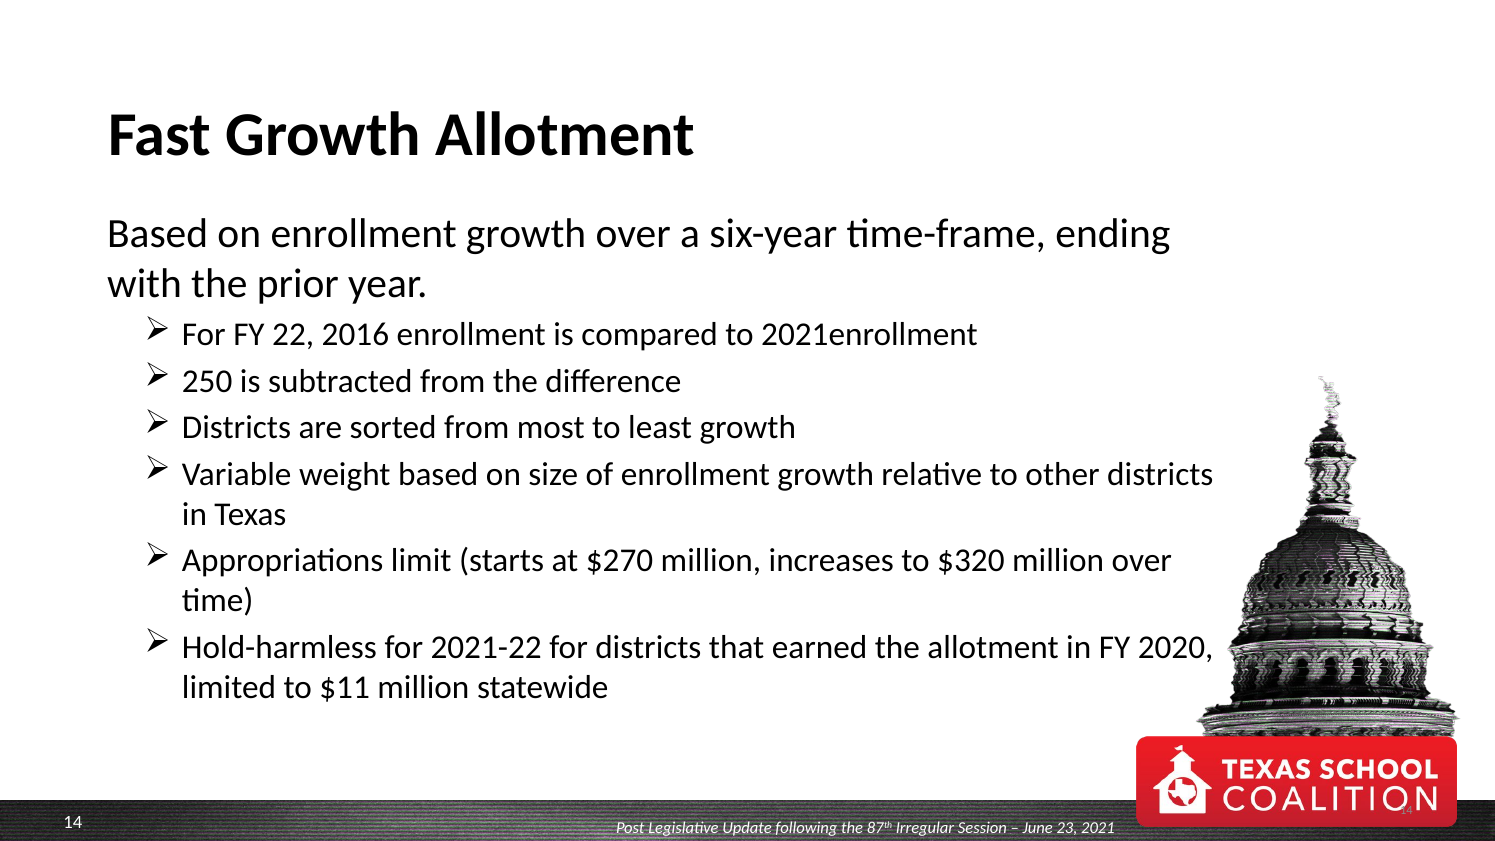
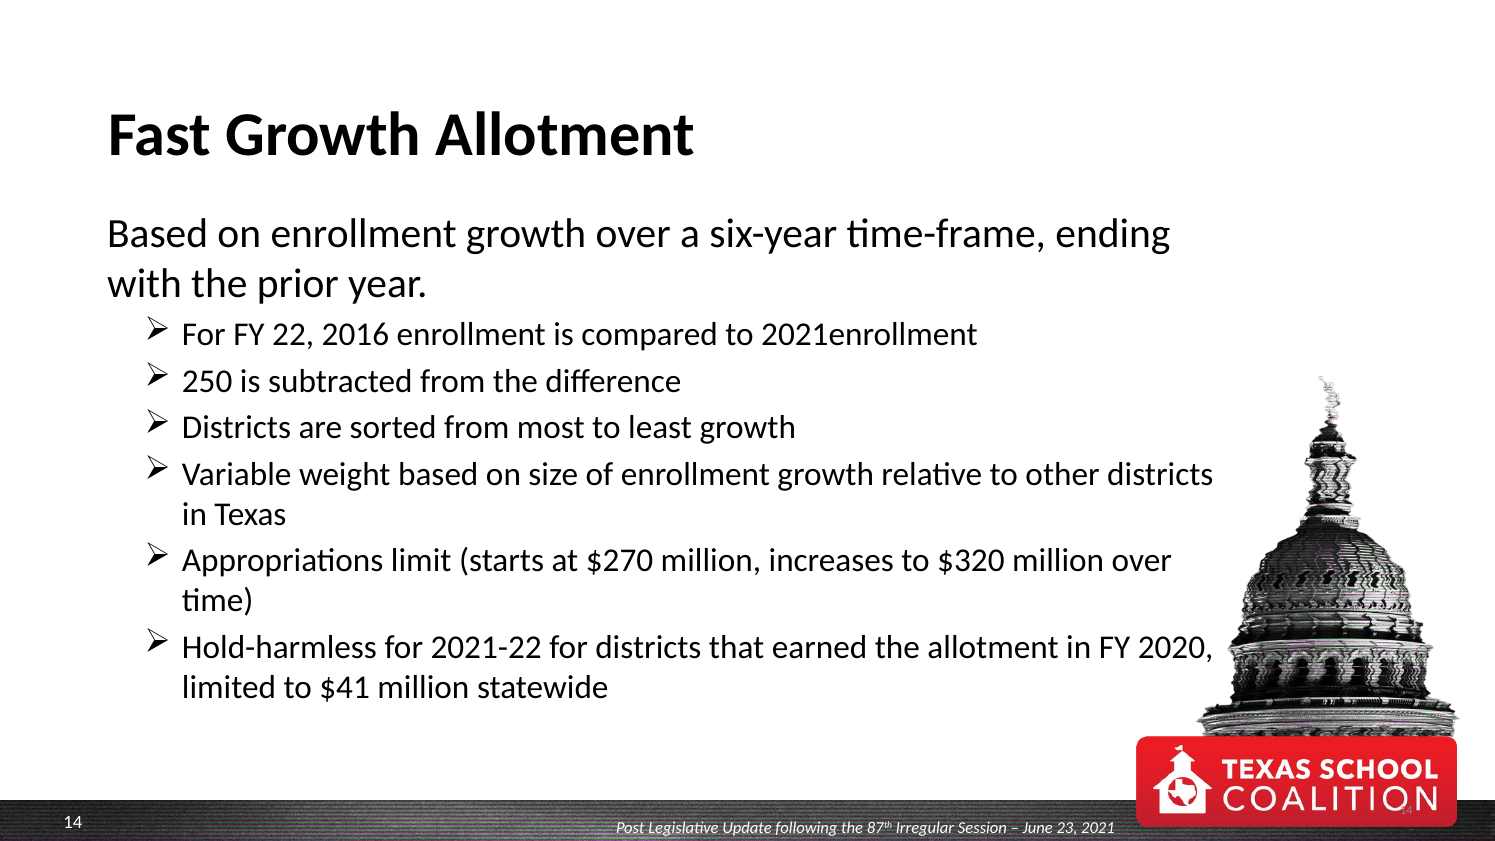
$11: $11 -> $41 (345, 687)
